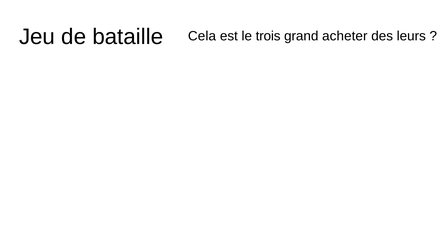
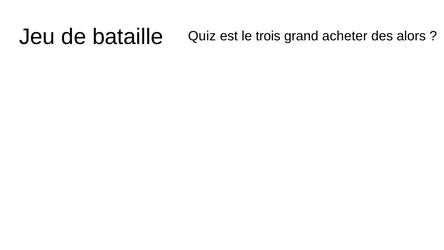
Cela: Cela -> Quiz (202, 36)
leurs: leurs -> alors (411, 36)
